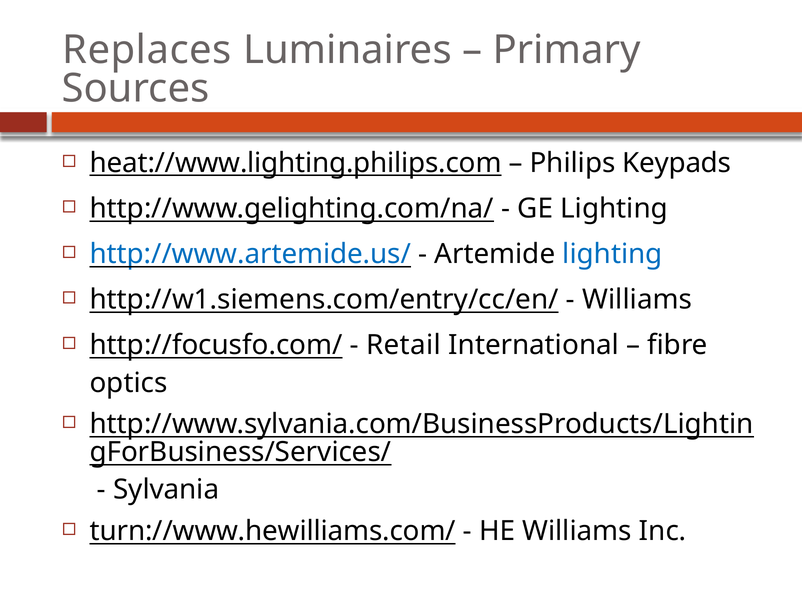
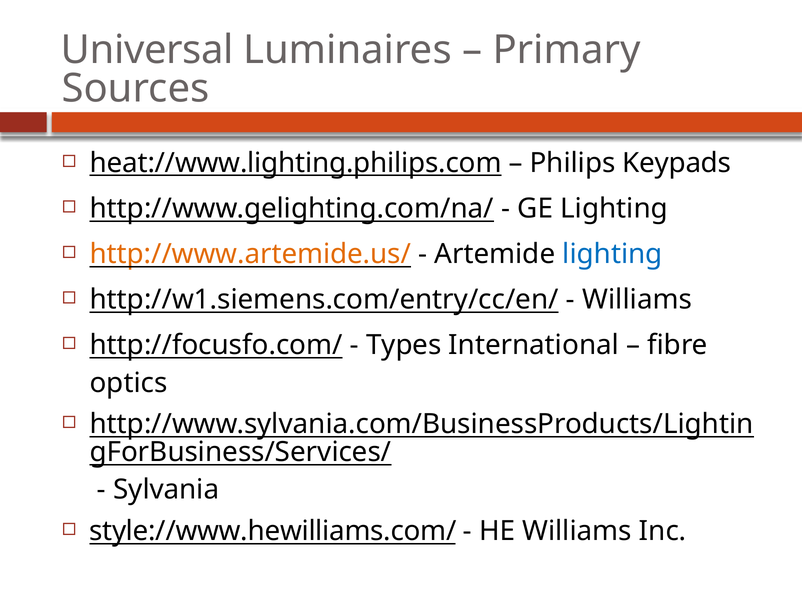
Replaces: Replaces -> Universal (147, 50)
http://www.artemide.us/ colour: blue -> orange (250, 254)
Retail: Retail -> Types (404, 345)
turn://www.hewilliams.com/: turn://www.hewilliams.com/ -> style://www.hewilliams.com/ (273, 531)
